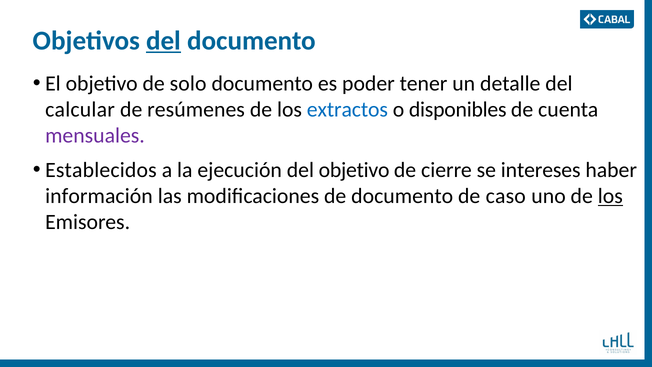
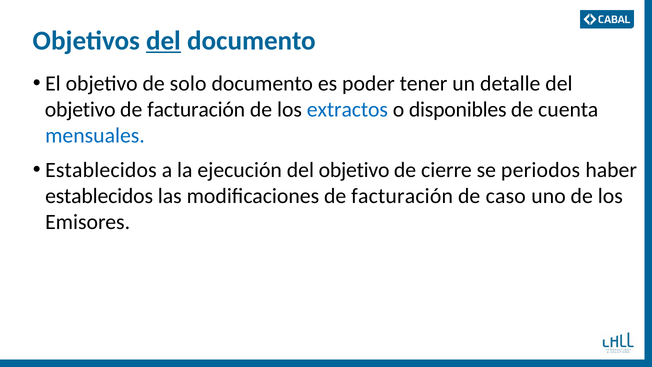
calcular: calcular -> objetivo (80, 110)
resúmenes: resúmenes -> facturación (196, 110)
mensuales colour: purple -> blue (95, 136)
intereses: intereses -> periodos (541, 170)
información: información -> establecidos (99, 196)
modificaciones de documento: documento -> facturación (402, 196)
los underline: present -> none (610, 196)
